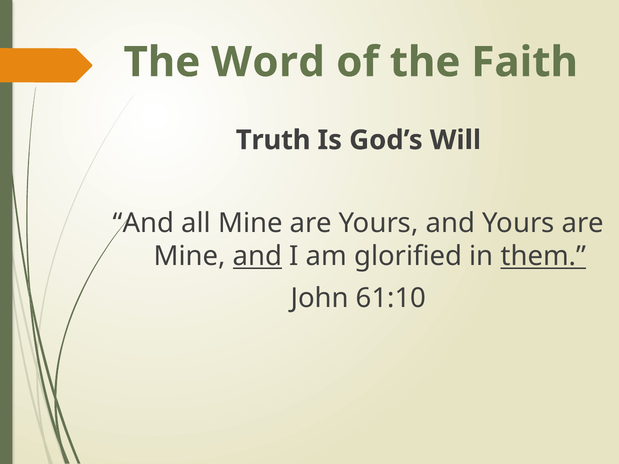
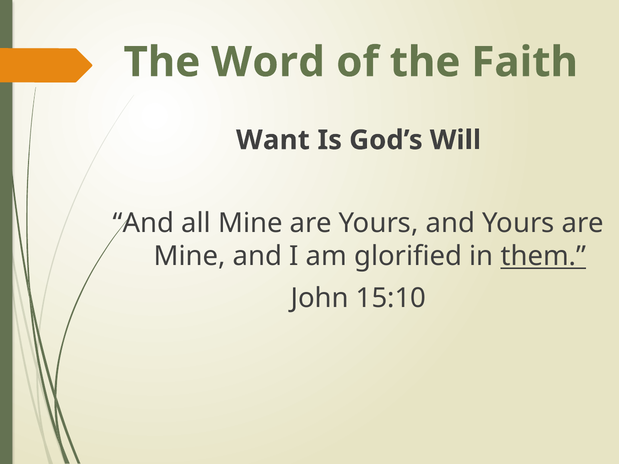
Truth: Truth -> Want (273, 140)
and underline: present -> none (257, 257)
61:10: 61:10 -> 15:10 (391, 298)
